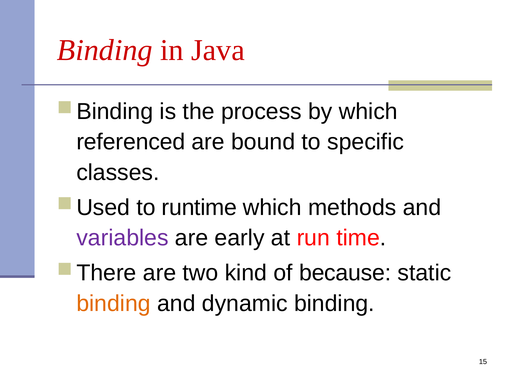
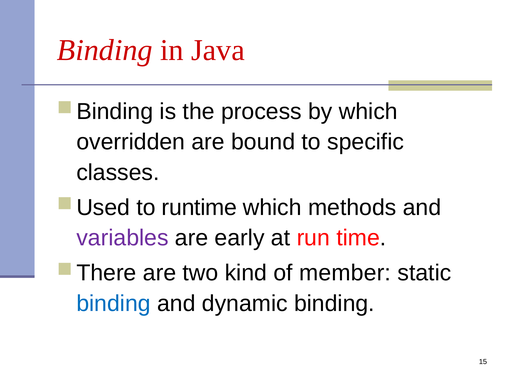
referenced: referenced -> overridden (131, 142)
because: because -> member (345, 273)
binding colour: orange -> blue (114, 303)
